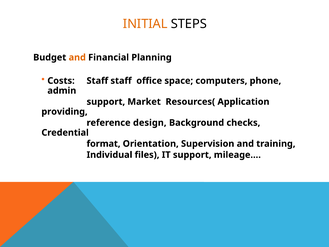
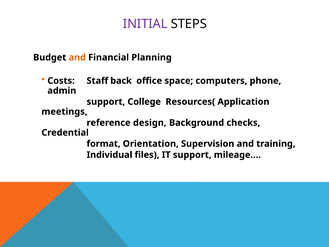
INITIAL colour: orange -> purple (145, 24)
Staff staff: staff -> back (121, 81)
Market: Market -> College (144, 102)
providing: providing -> meetings (64, 112)
